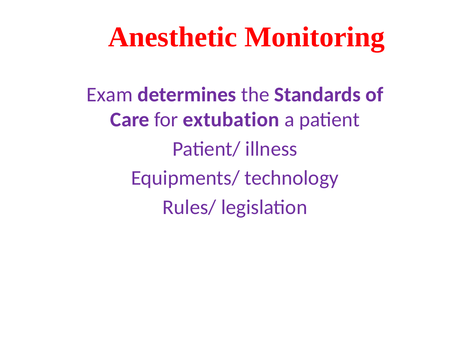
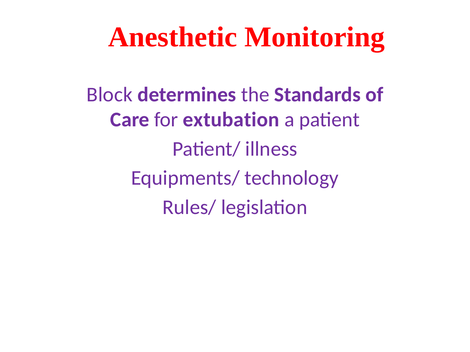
Exam: Exam -> Block (110, 95)
